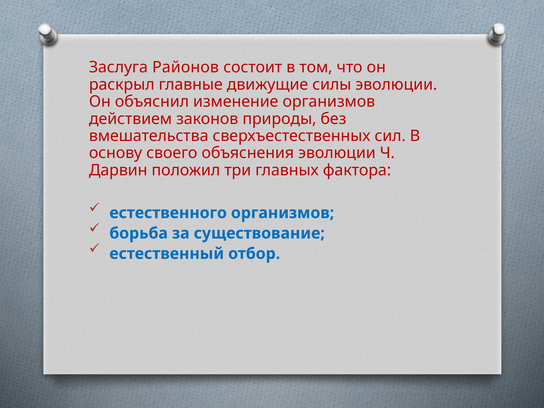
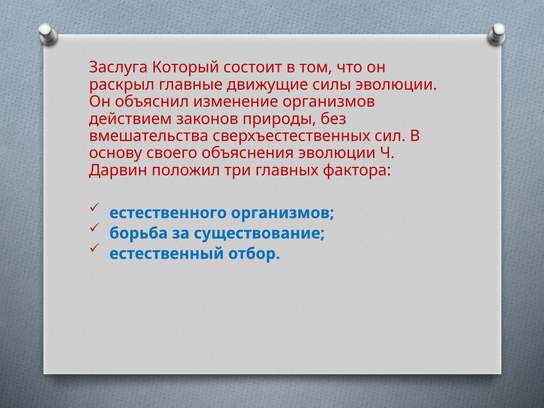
Районов: Районов -> Который (186, 67)
